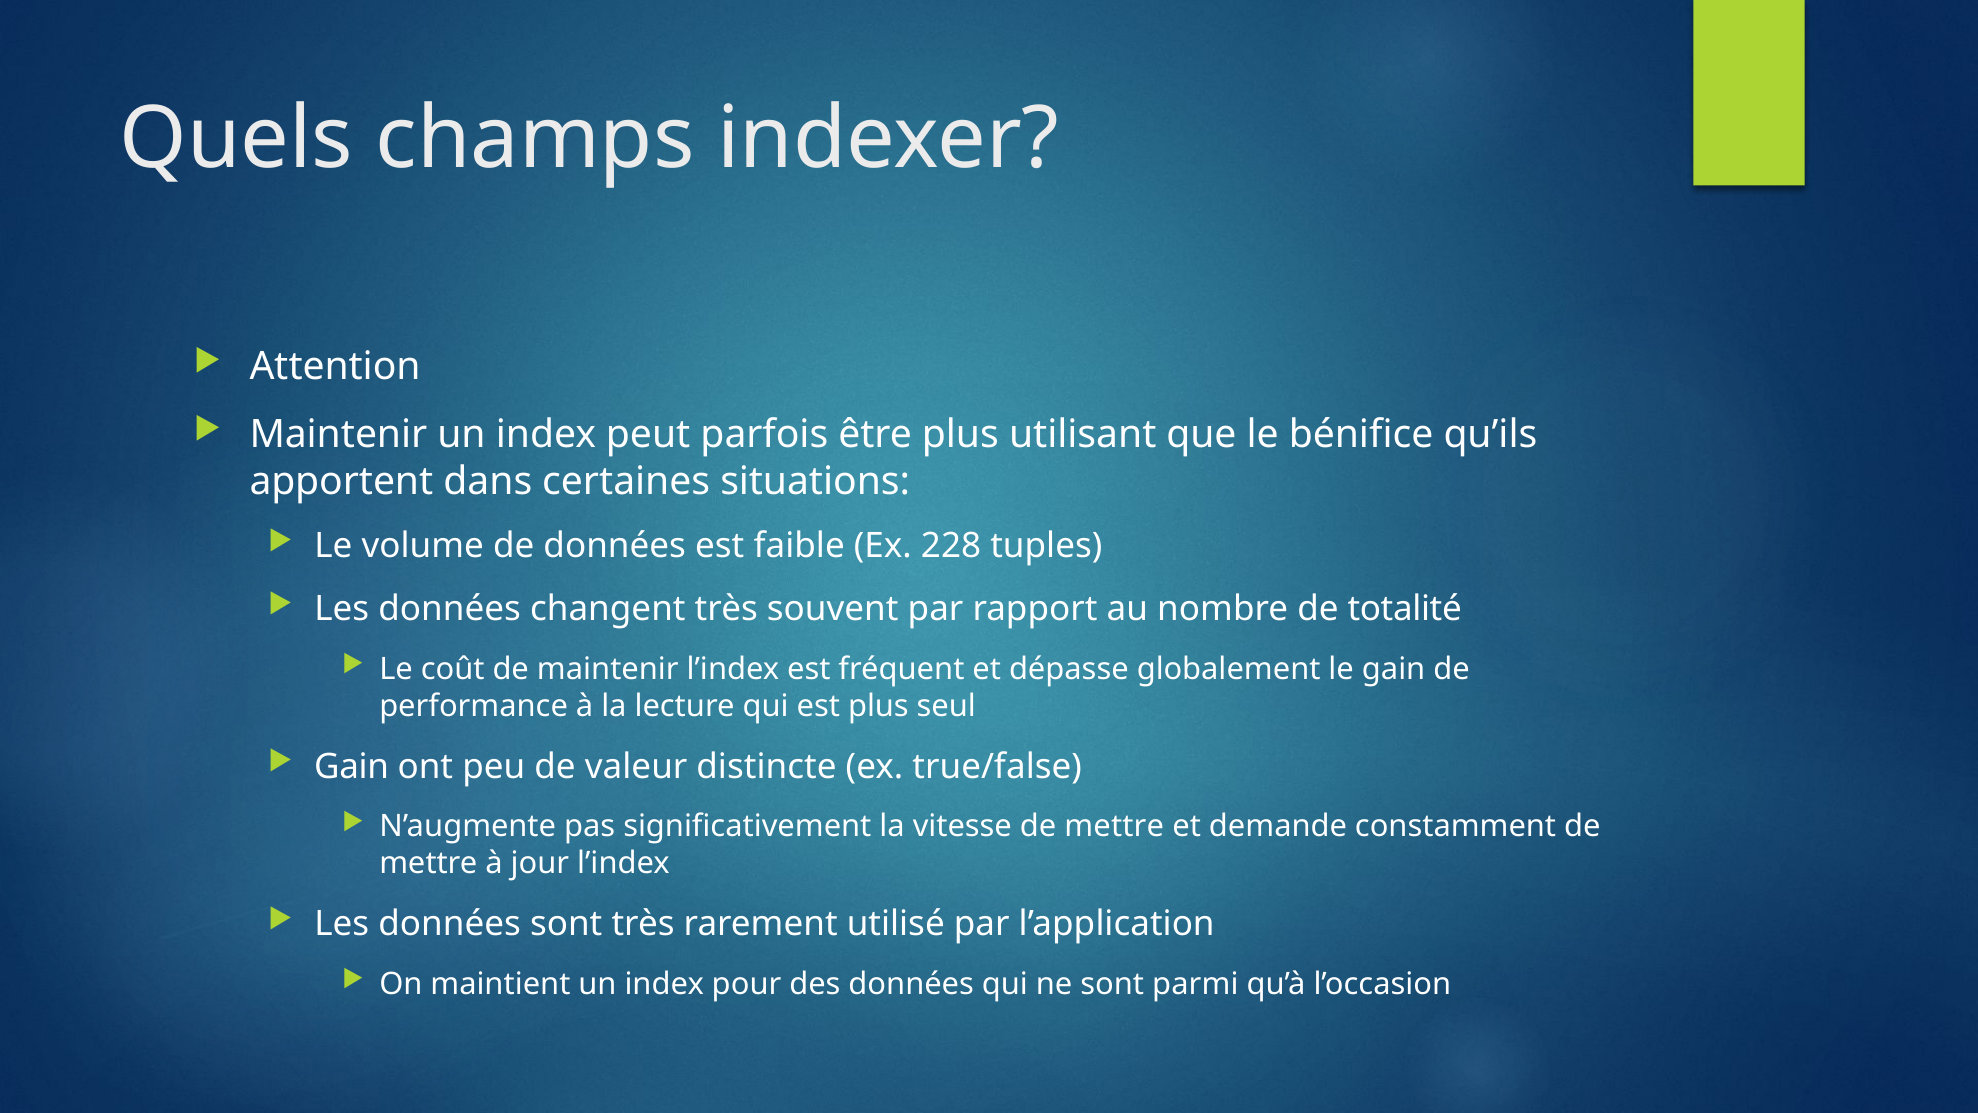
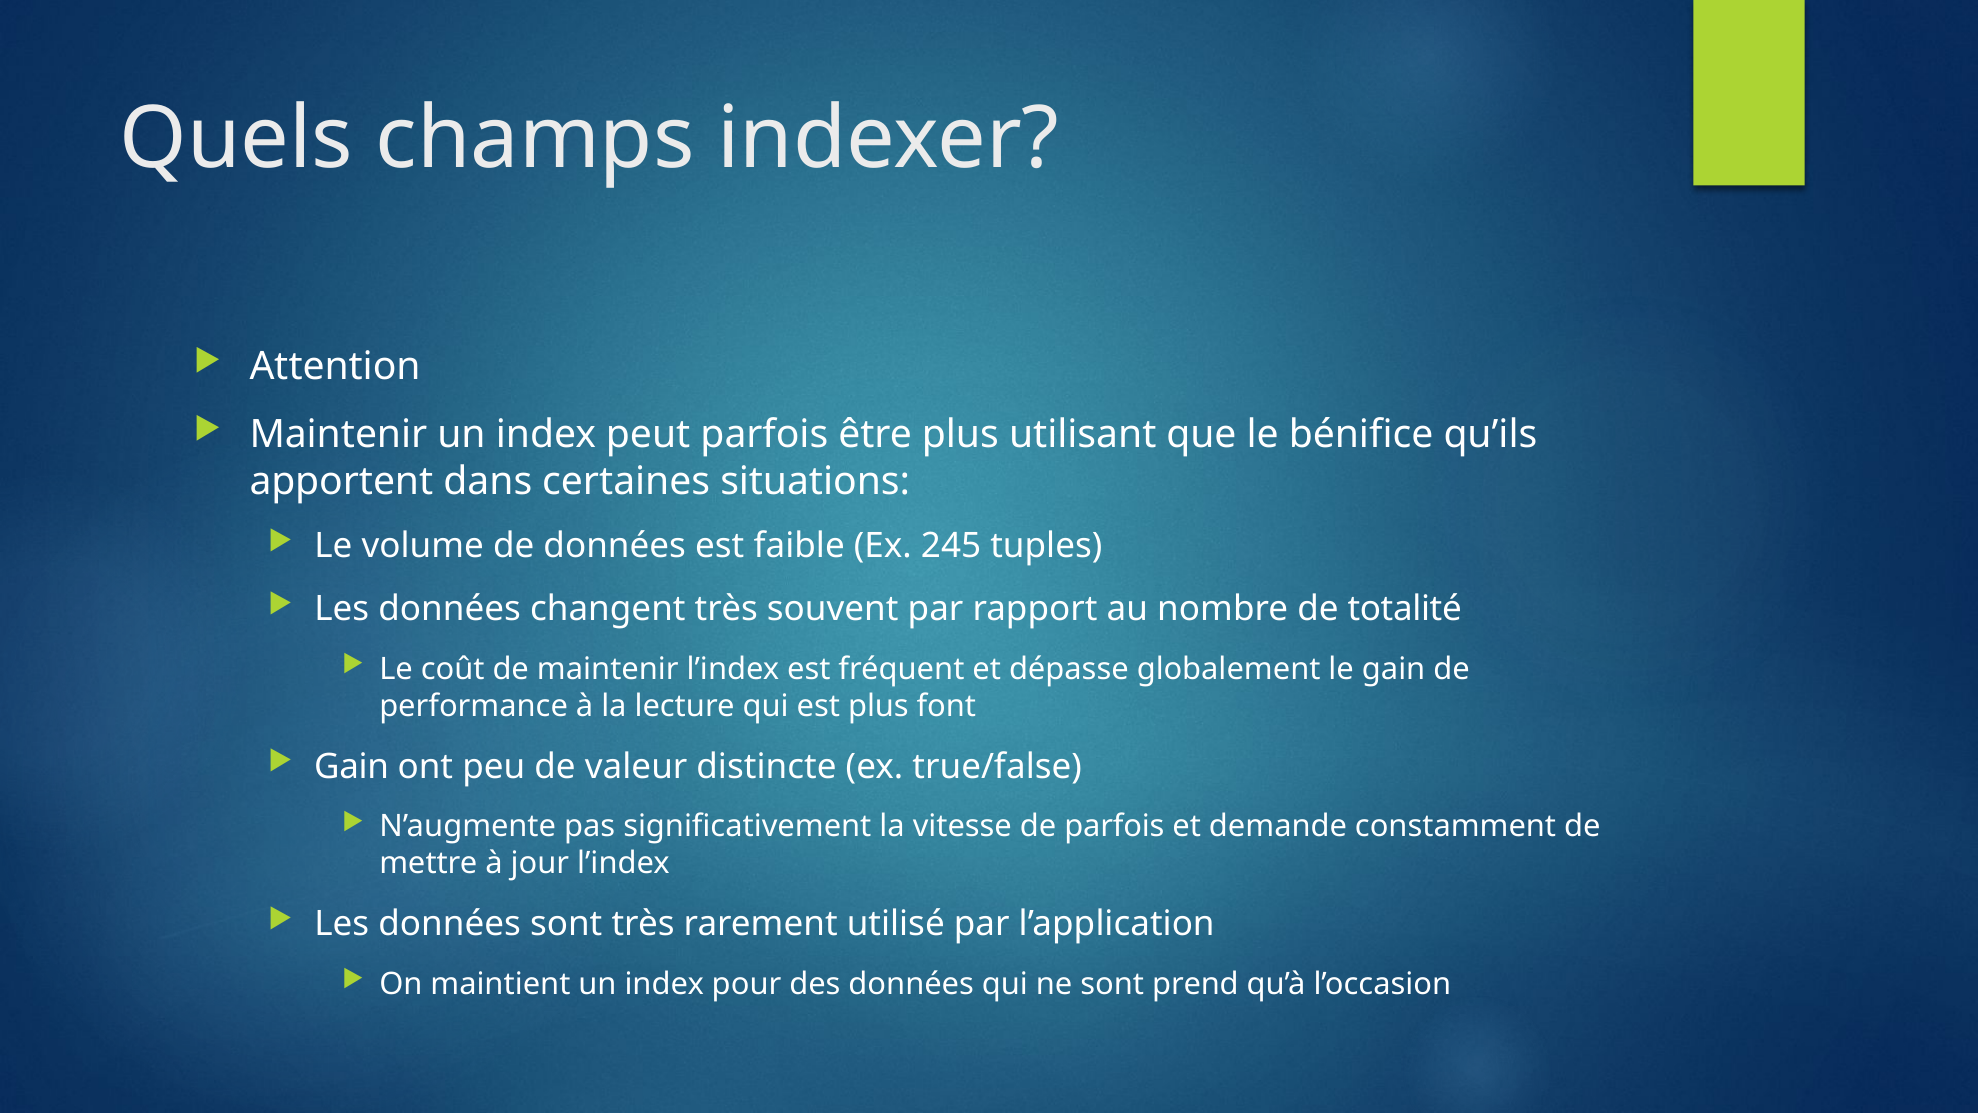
228: 228 -> 245 (951, 546)
seul: seul -> font (946, 706)
vitesse de mettre: mettre -> parfois (1114, 826)
parmi: parmi -> prend (1195, 984)
